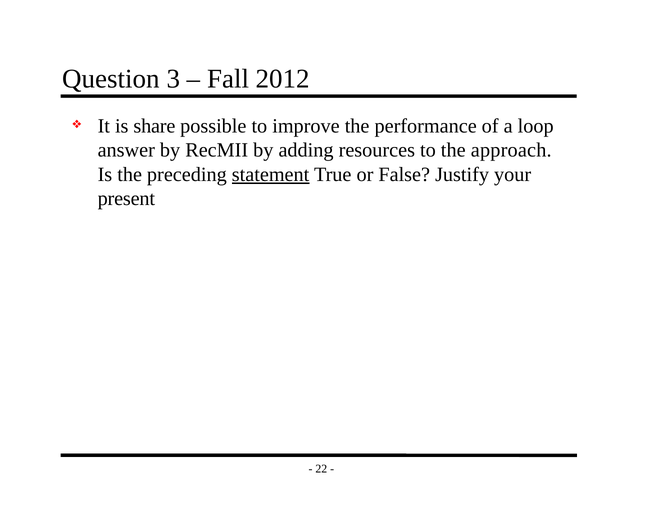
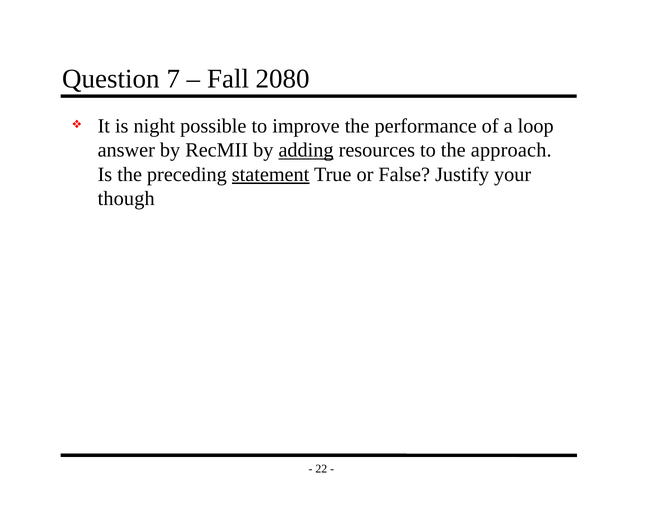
3: 3 -> 7 (173, 79)
2012: 2012 -> 2080 (283, 79)
share: share -> night (154, 126)
adding underline: none -> present (306, 150)
present: present -> though (126, 199)
